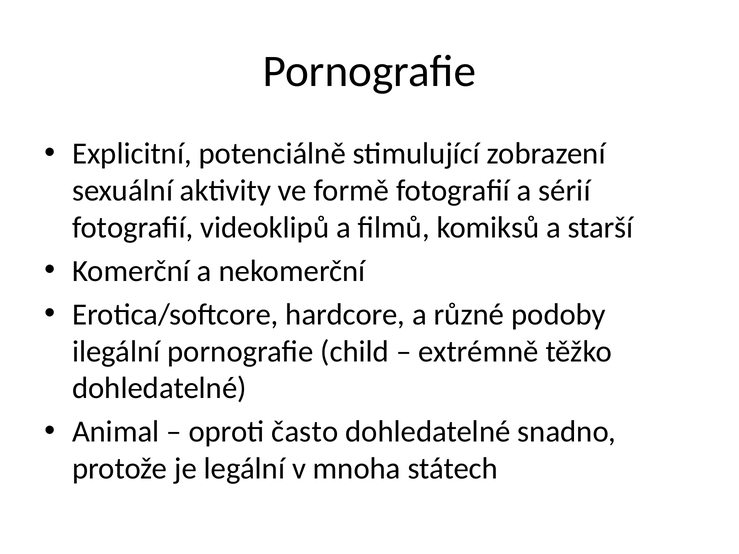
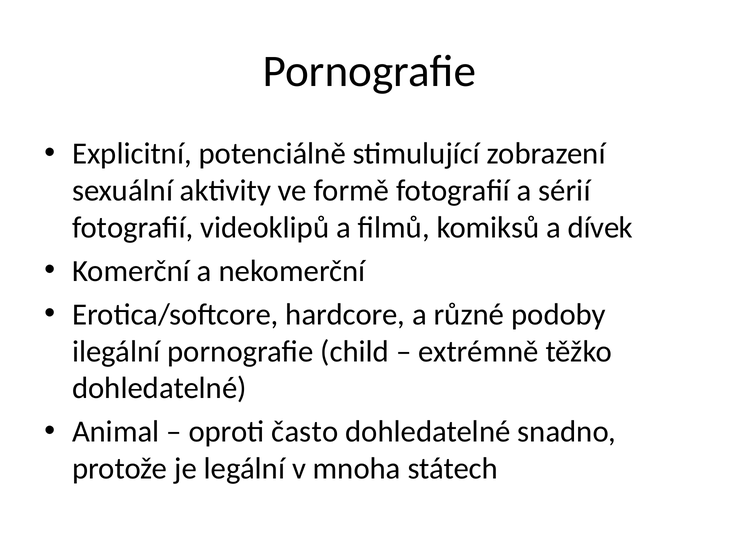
starší: starší -> dívek (600, 228)
